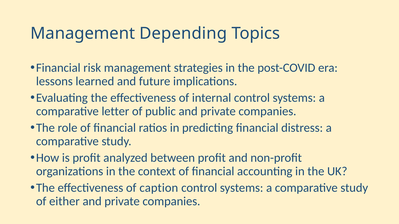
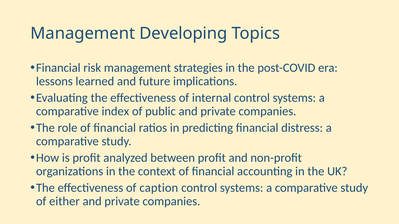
Depending: Depending -> Developing (183, 34)
letter: letter -> index (115, 111)
